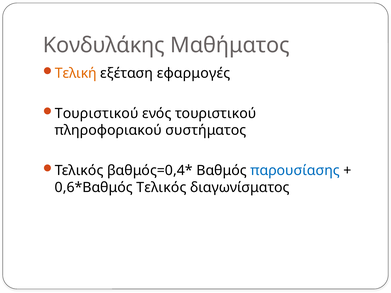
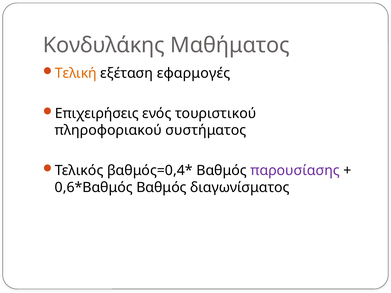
Τουριστικού: Τουριστικού -> Επιχειρήσεις (97, 113)
παρουσίασης colour: blue -> purple (295, 171)
Τελικός: Τελικός -> Βαθμός (161, 188)
